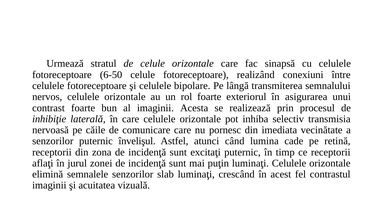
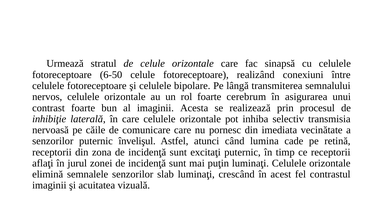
exteriorul: exteriorul -> cerebrum (246, 97)
